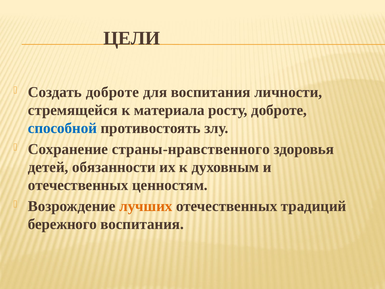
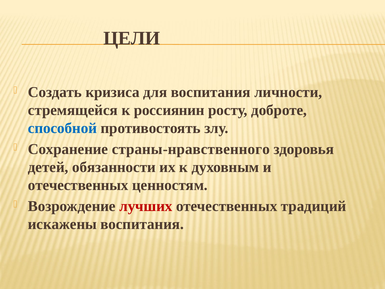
Создать доброте: доброте -> кризиса (113, 92)
материала: материала -> россиянин (169, 110)
лучших colour: orange -> red (146, 206)
бережного: бережного -> искажены (62, 224)
